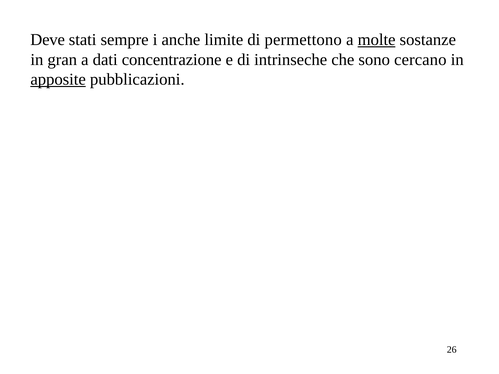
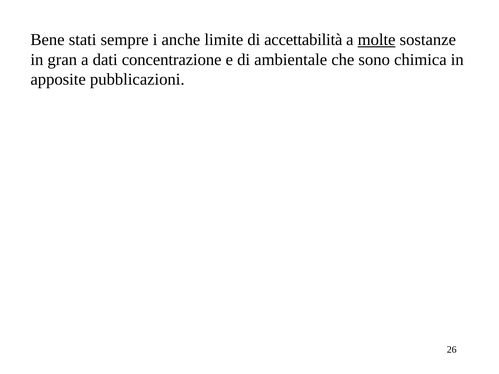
Deve: Deve -> Bene (48, 40)
permettono: permettono -> accettabilità (303, 40)
intrinseche: intrinseche -> ambientale (291, 60)
cercano: cercano -> chimica (420, 60)
apposite underline: present -> none (58, 80)
